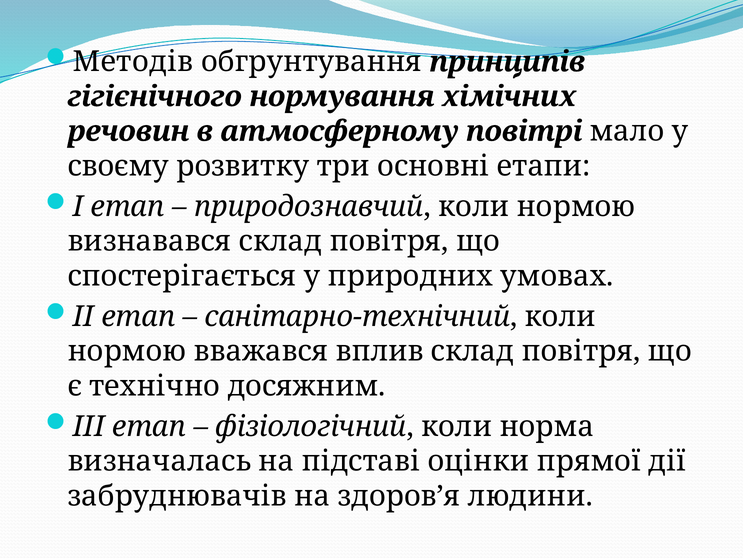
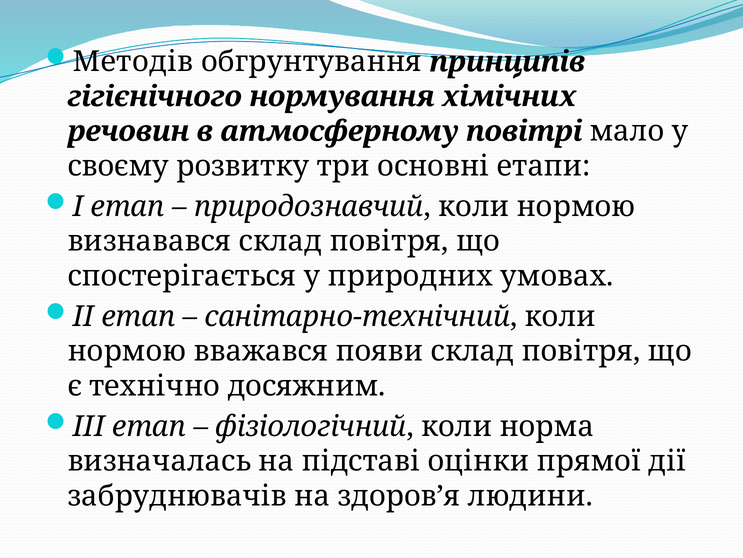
вплив: вплив -> появи (380, 351)
